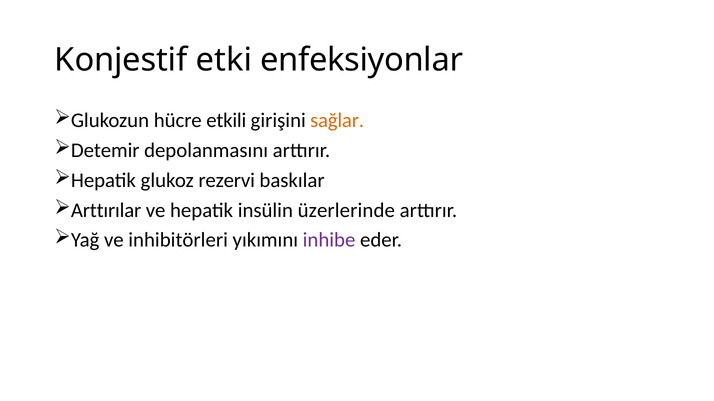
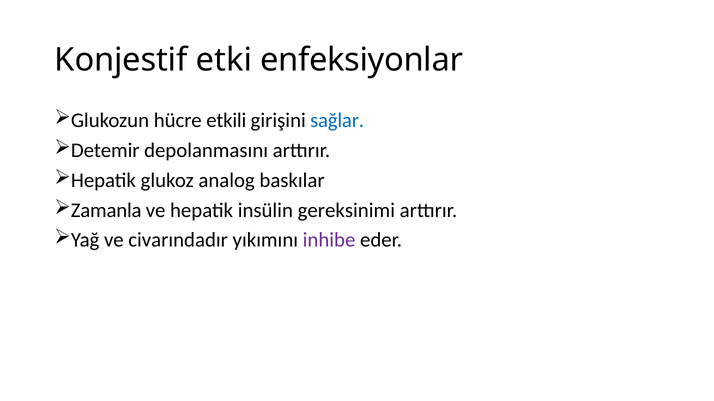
sağlar colour: orange -> blue (337, 121)
rezervi: rezervi -> analog (227, 181)
Arttırılar: Arttırılar -> Zamanla (106, 211)
üzerlerinde: üzerlerinde -> gereksinimi (346, 211)
inhibitörleri: inhibitörleri -> civarındadır (178, 240)
